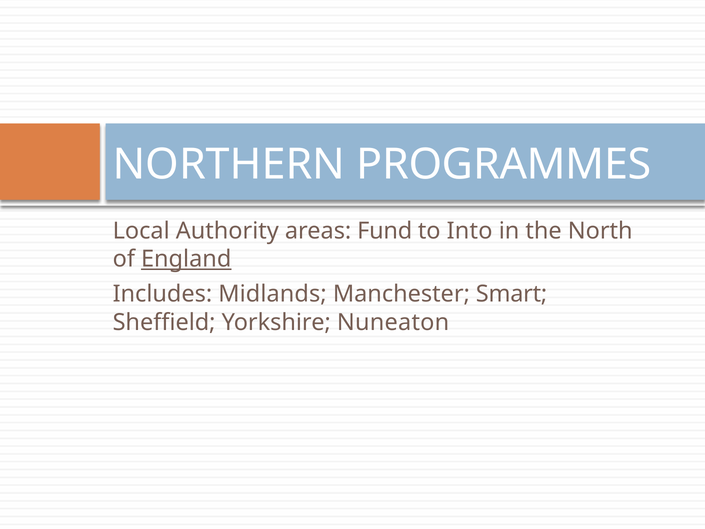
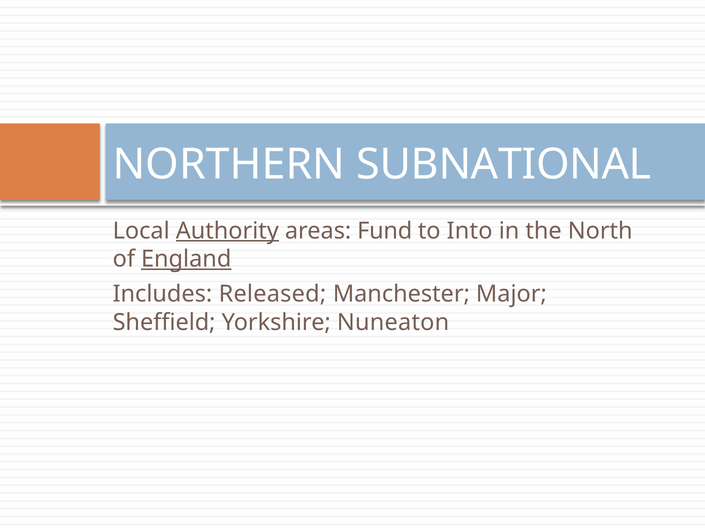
PROGRAMMES: PROGRAMMES -> SUBNATIONAL (504, 165)
Authority underline: none -> present (227, 231)
Midlands: Midlands -> Released (272, 294)
Smart: Smart -> Major (511, 294)
